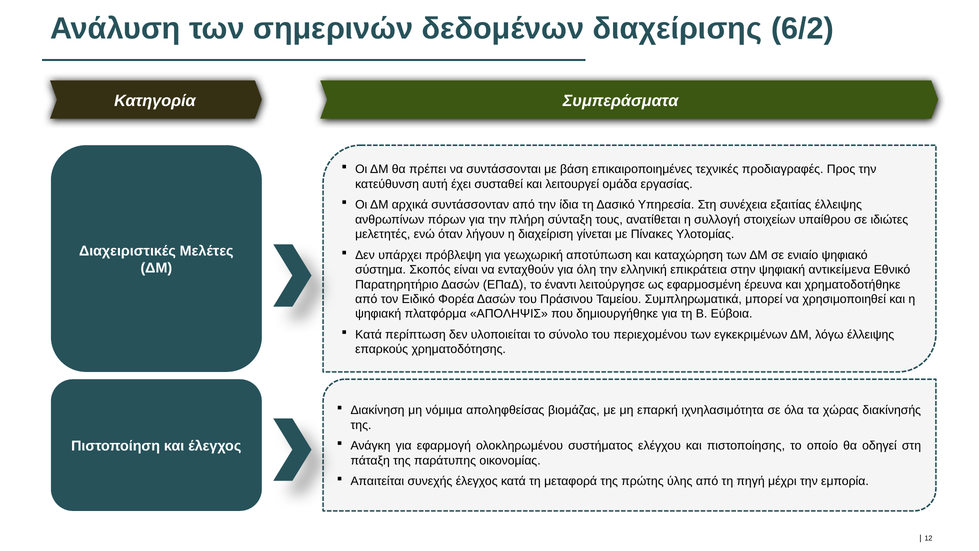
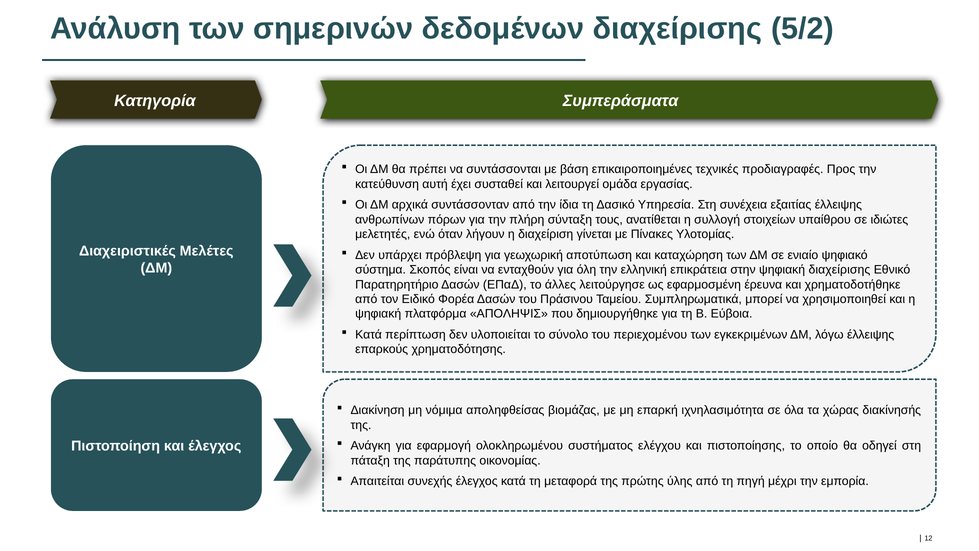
6/2: 6/2 -> 5/2 (803, 29)
ψηφιακή αντικείμενα: αντικείμενα -> διαχείρισης (839, 270)
έναντι: έναντι -> άλλες (560, 284)
